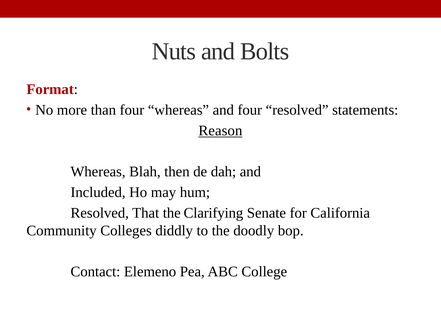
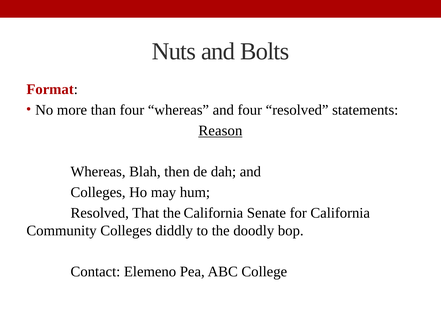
Included: Included -> Colleges (98, 192)
the Clarifying: Clarifying -> California (213, 213)
